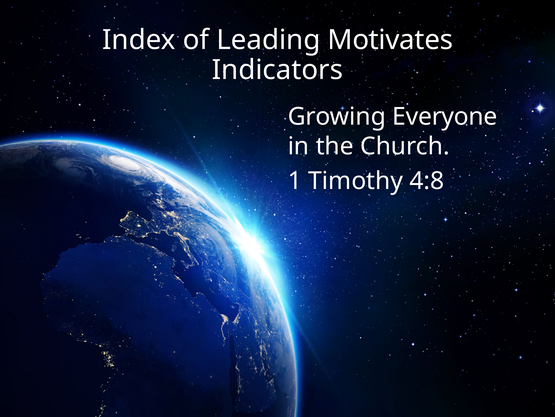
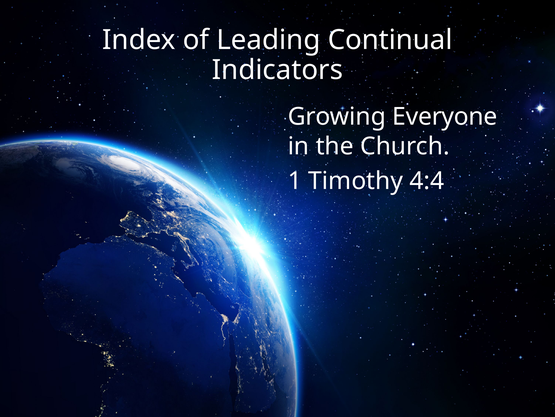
Motivates: Motivates -> Continual (390, 40)
4:8: 4:8 -> 4:4 (427, 181)
